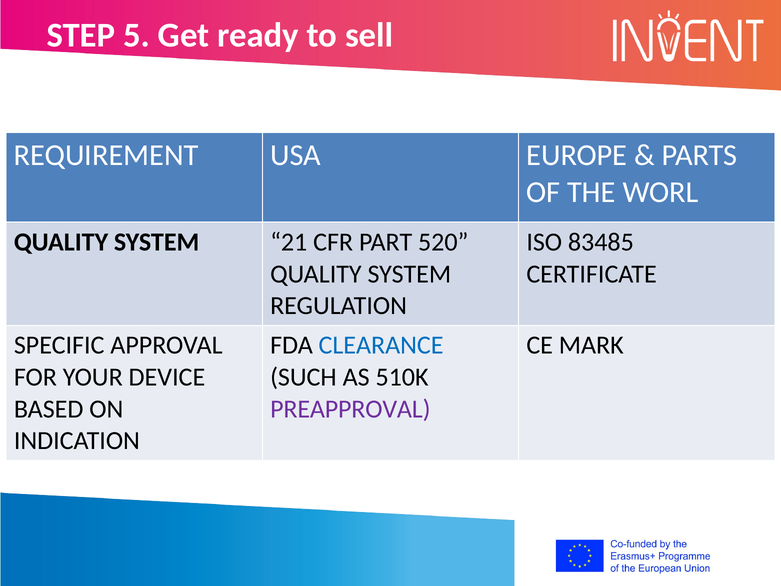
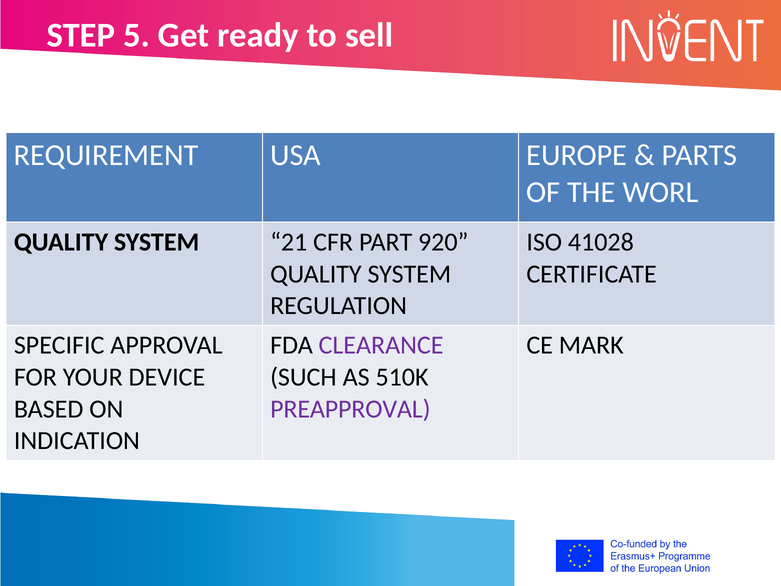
520: 520 -> 920 (443, 242)
83485: 83485 -> 41028 (601, 242)
CLEARANCE colour: blue -> purple (381, 345)
